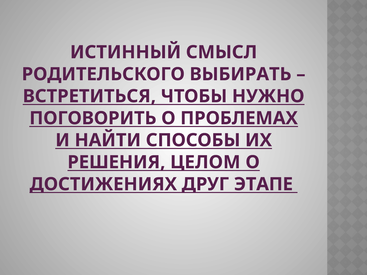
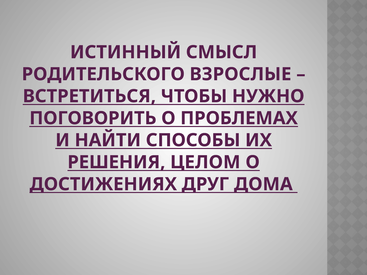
ВЫБИРАТЬ: ВЫБИРАТЬ -> ВЗРОСЛЫЕ (240, 74)
ЭТАПЕ: ЭТАПЕ -> ДОМА (263, 184)
